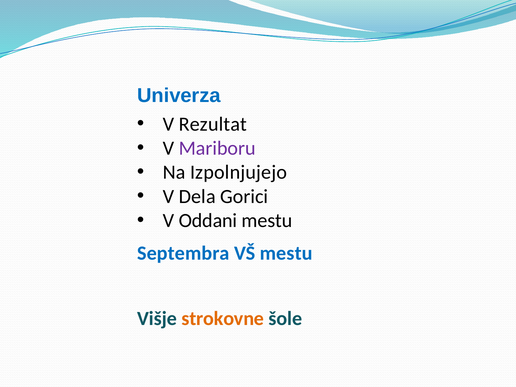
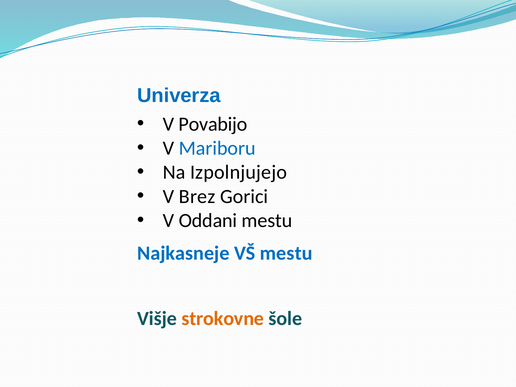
Rezultat: Rezultat -> Povabijo (213, 124)
Mariboru colour: purple -> blue (217, 148)
Dela: Dela -> Brez (197, 196)
Septembra: Septembra -> Najkasneje (183, 253)
